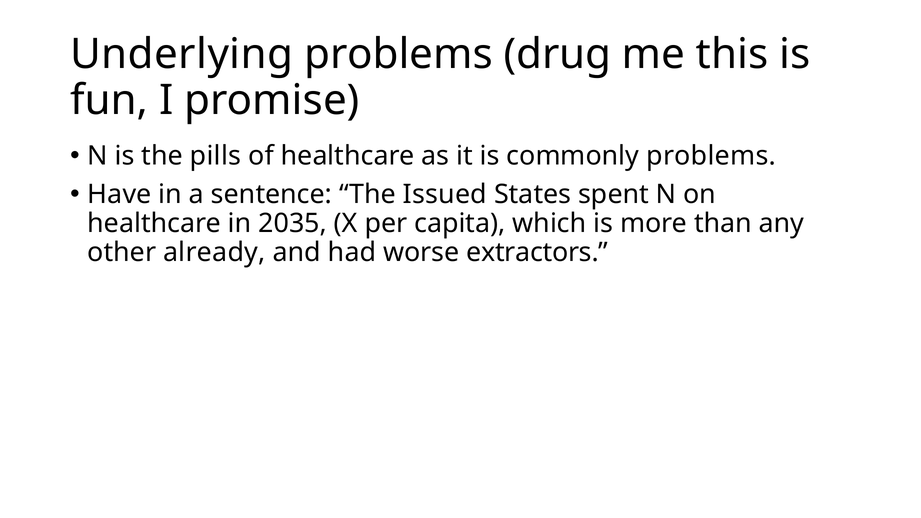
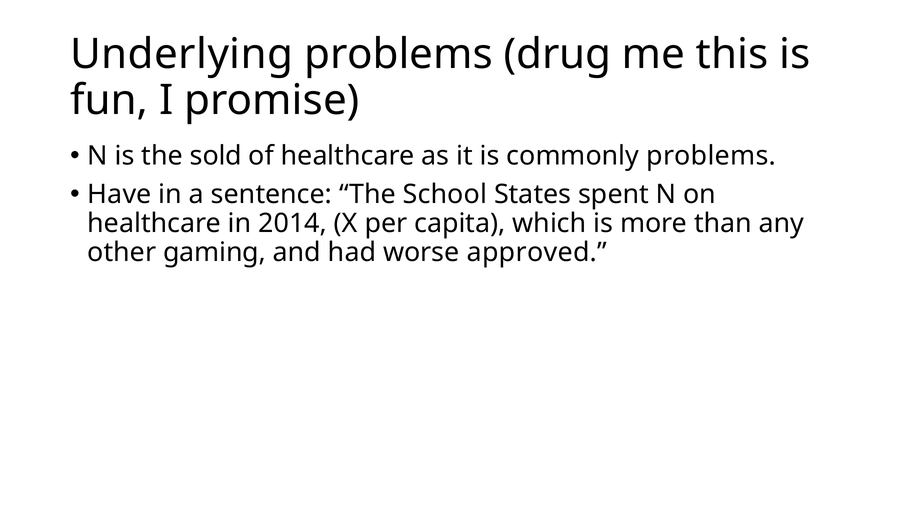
pills: pills -> sold (216, 156)
Issued: Issued -> School (445, 194)
2035: 2035 -> 2014 (293, 223)
already: already -> gaming (215, 252)
extractors: extractors -> approved (537, 252)
